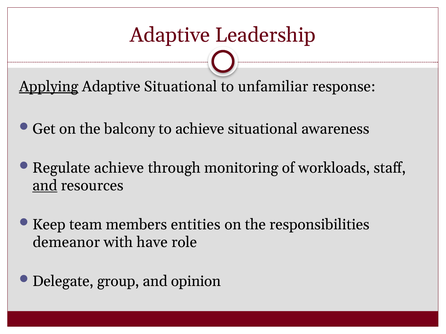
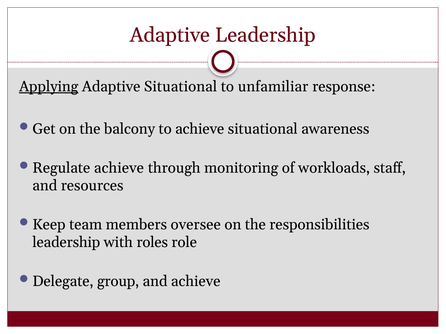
and underline: present -> none (45, 186)
entities: entities -> oversee (196, 225)
demeanor: demeanor -> leadership (66, 243)
have: have -> roles (152, 243)
and opinion: opinion -> achieve (196, 282)
